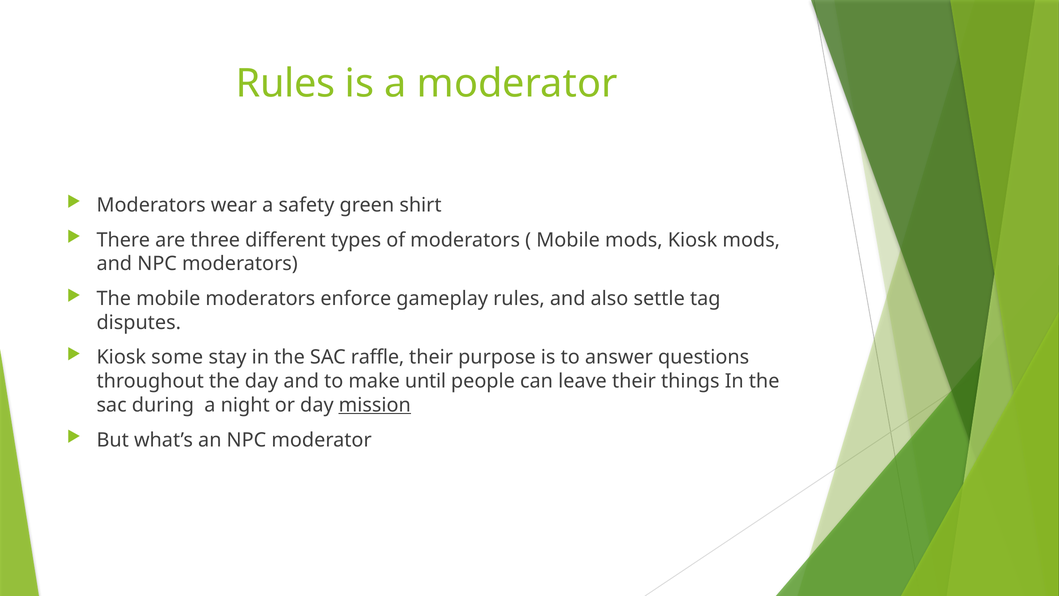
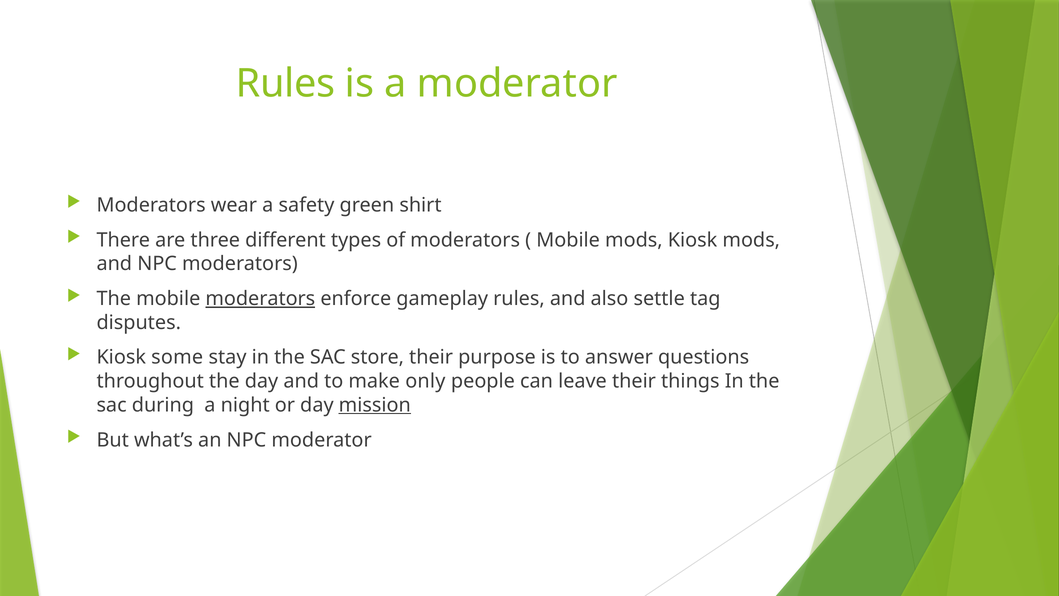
moderators underline: none -> present (260, 299)
raffle: raffle -> store (377, 357)
until: until -> only (425, 381)
